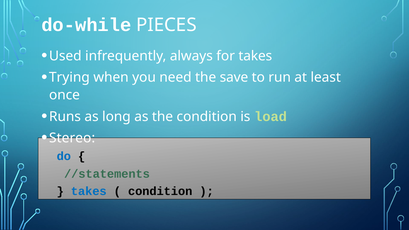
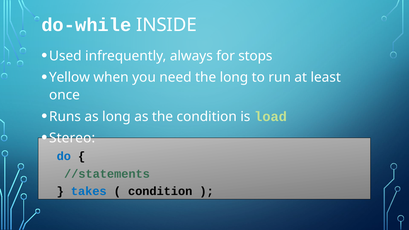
PIECES: PIECES -> INSIDE (167, 25)
for takes: takes -> stops (255, 56)
Trying: Trying -> Yellow (69, 77)
the save: save -> long (234, 77)
